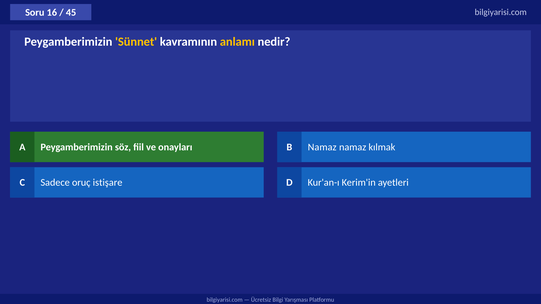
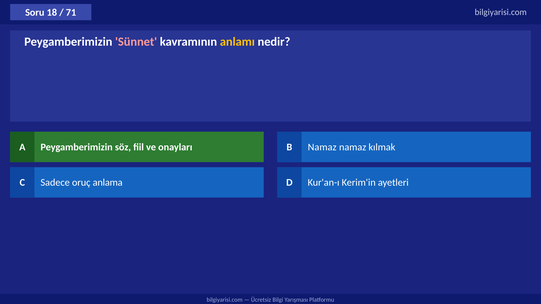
16: 16 -> 18 (52, 12)
45: 45 -> 71 (71, 12)
Sünnet colour: yellow -> pink (136, 42)
istişare: istişare -> anlama (108, 183)
